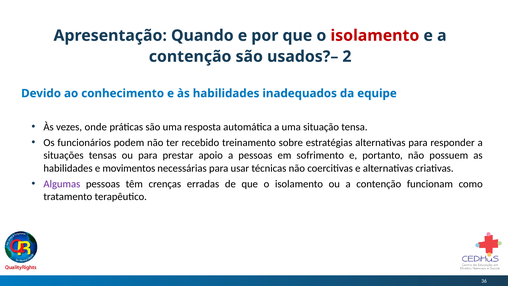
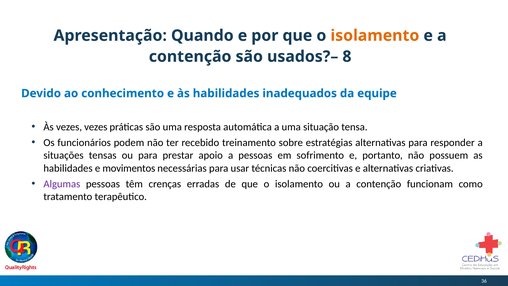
isolamento colour: red -> orange (375, 36)
2: 2 -> 8 (347, 57)
vezes onde: onde -> vezes (96, 127)
